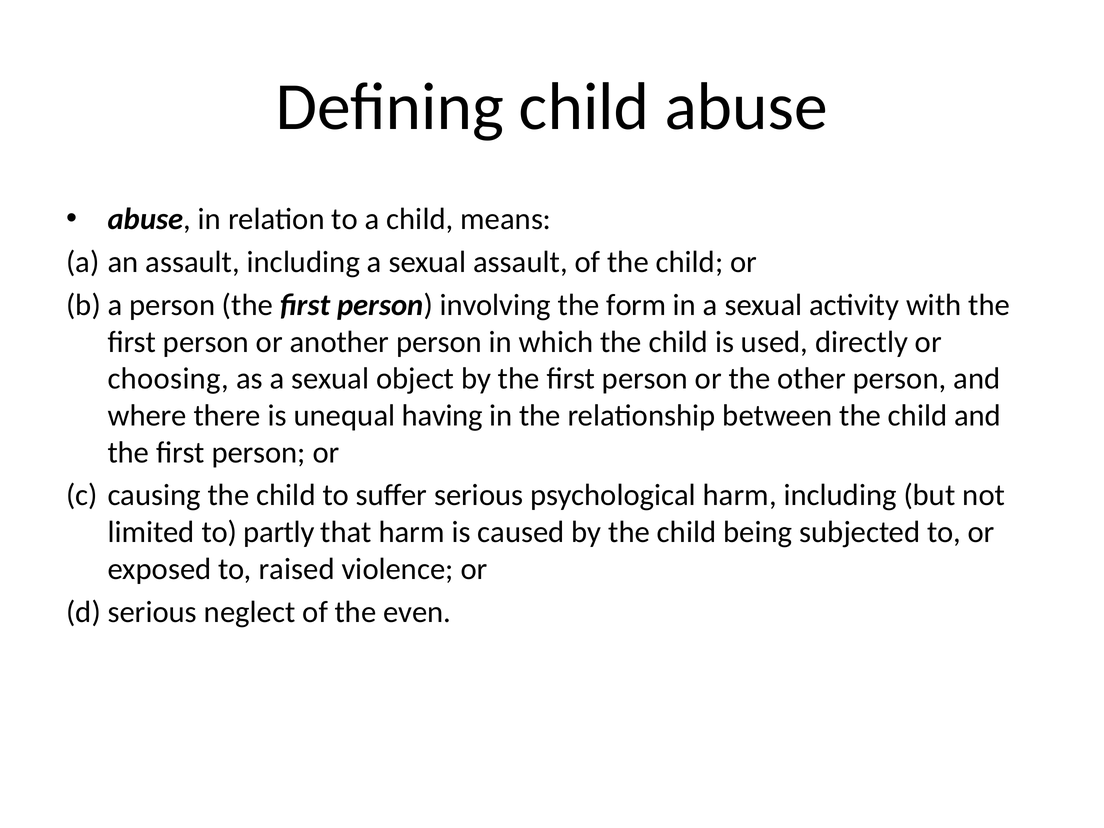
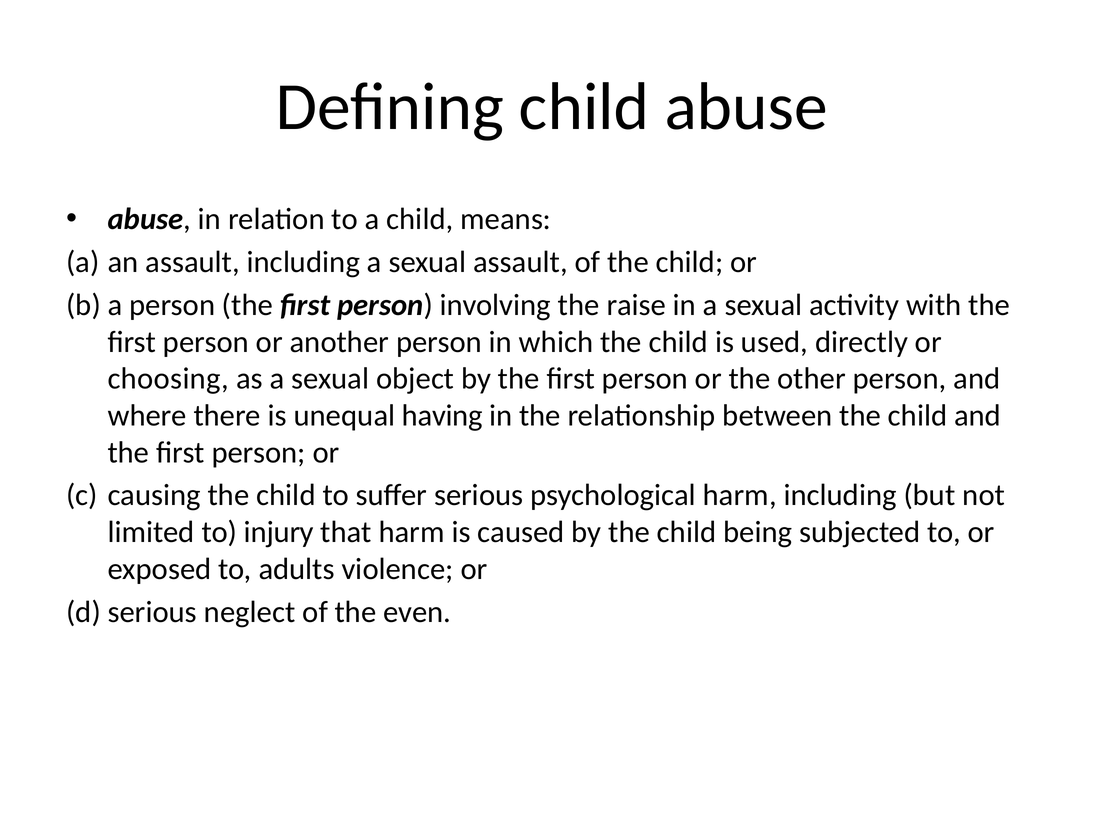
form: form -> raise (636, 305)
partly: partly -> injury (279, 532)
raised: raised -> adults (297, 569)
